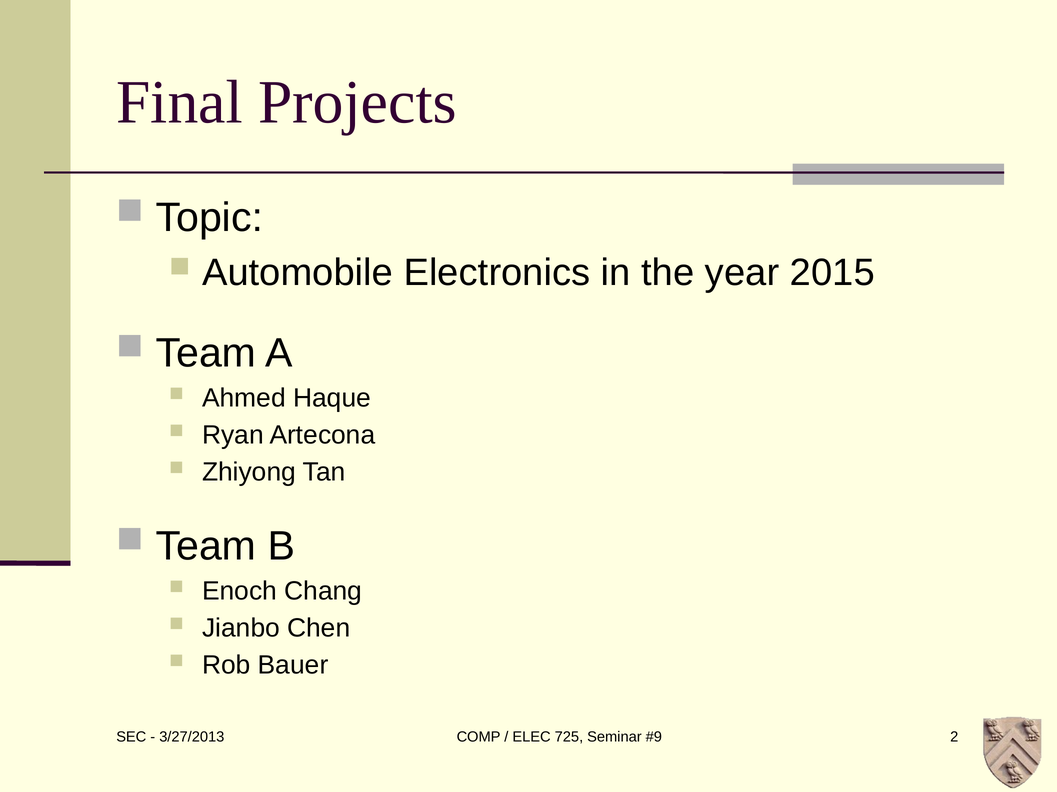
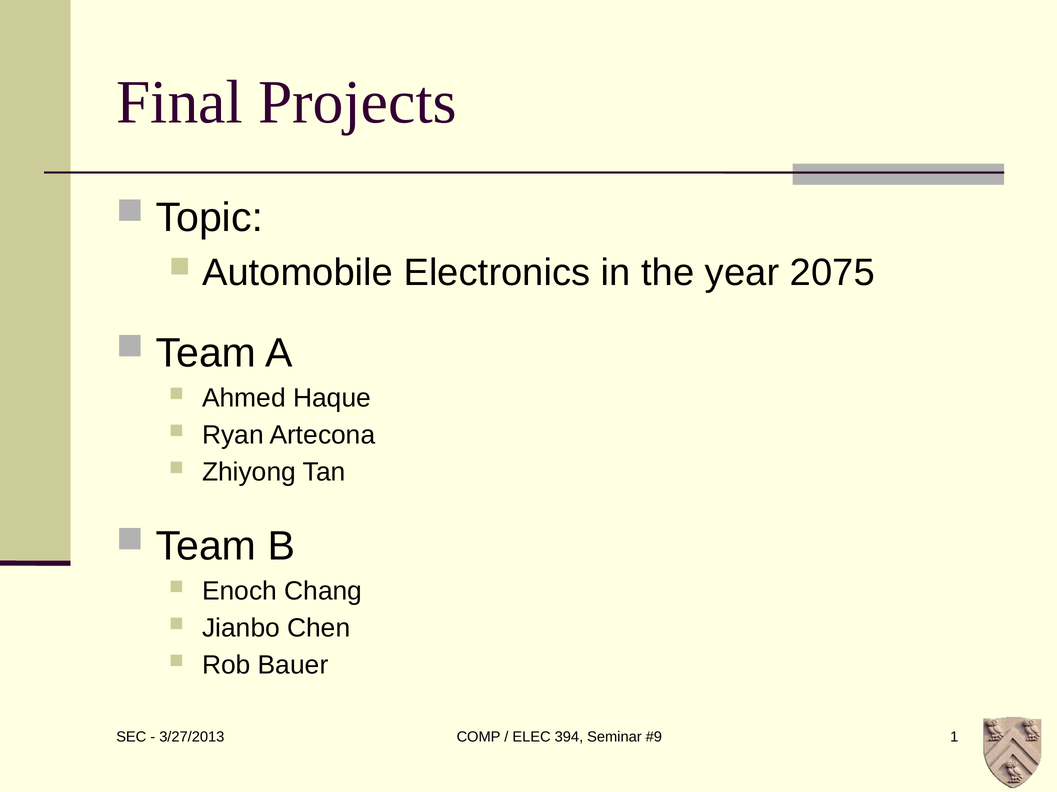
2015: 2015 -> 2075 (832, 273)
725: 725 -> 394 (569, 737)
2: 2 -> 1 (954, 737)
